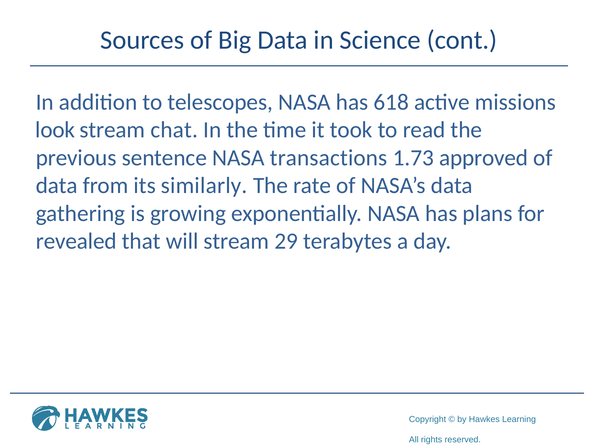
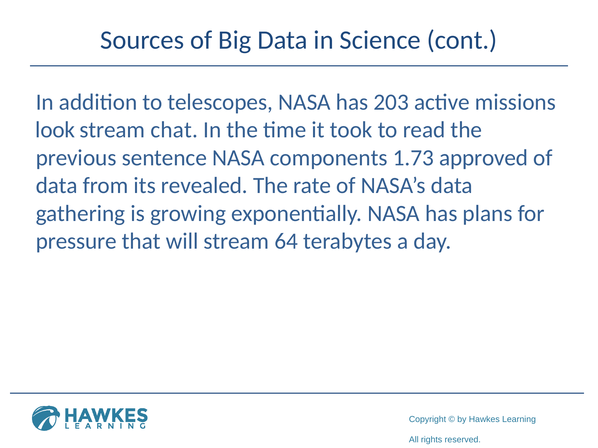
618: 618 -> 203 (391, 102)
transactions: transactions -> components (329, 158)
similarly: similarly -> revealed (204, 186)
revealed: revealed -> pressure (76, 241)
29: 29 -> 64 (286, 241)
